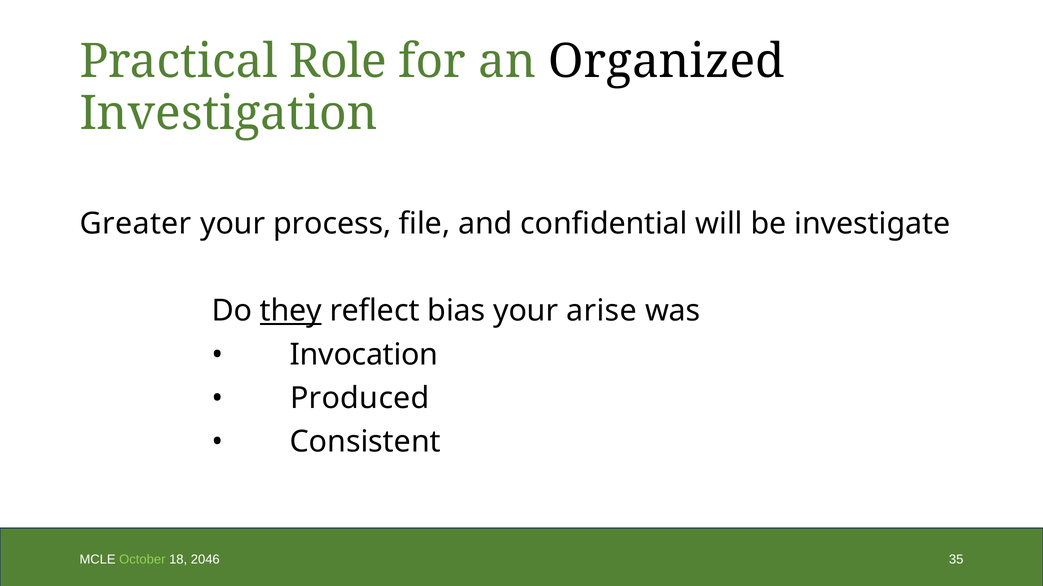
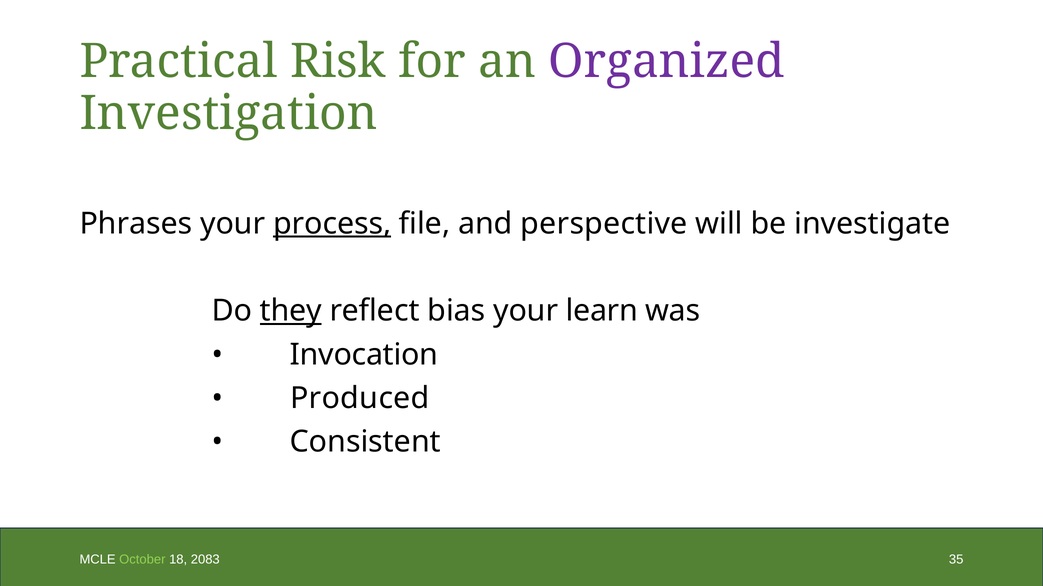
Role: Role -> Risk (338, 62)
Organized colour: black -> purple (666, 62)
Greater: Greater -> Phrases (136, 224)
process underline: none -> present (332, 224)
confidential: confidential -> perspective (604, 224)
arise: arise -> learn (602, 311)
2046: 2046 -> 2083 (205, 560)
